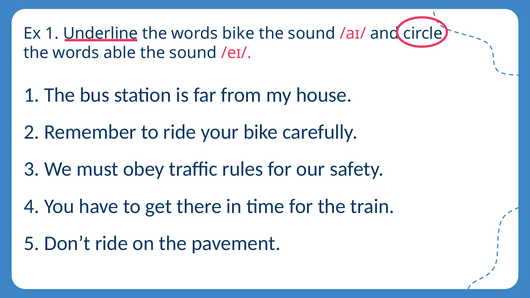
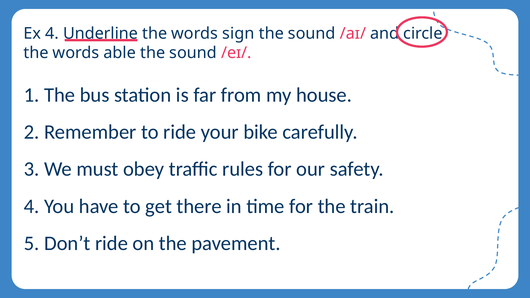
Ex 1: 1 -> 4 (52, 34)
words bike: bike -> sign (238, 34)
